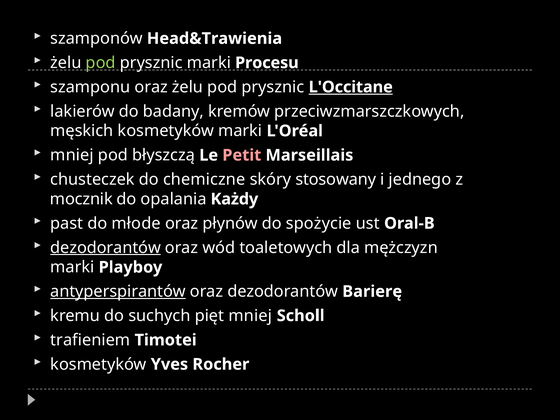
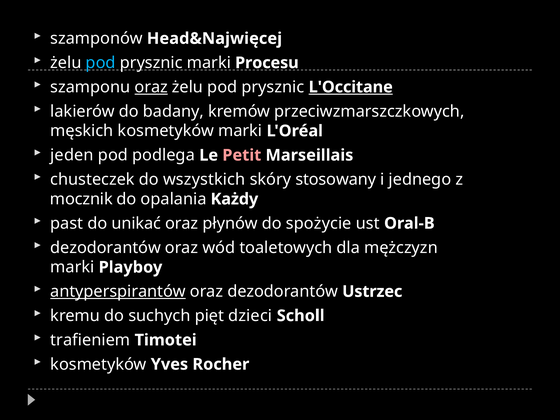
Head&Trawienia: Head&Trawienia -> Head&Najwięcej (214, 39)
pod colour: light green -> light blue (101, 63)
oraz underline: none -> present (151, 87)
mniej: mniej -> jeden (72, 155)
błyszczą: błyszczą -> podlega (163, 155)
chemiczne: chemiczne -> wszystkich (204, 179)
młode: młode -> unikać (136, 223)
dezodorantów underline: present -> none (106, 248)
Barierę: Barierę -> Ustrzec (372, 291)
pięt mniej: mniej -> dzieci (250, 316)
